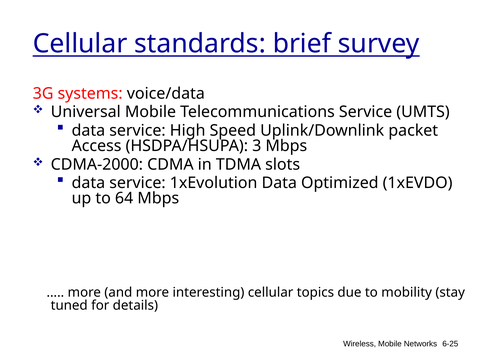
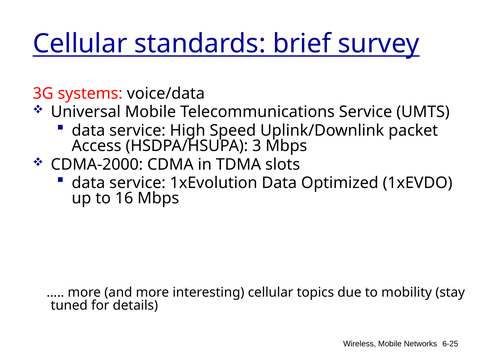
64: 64 -> 16 (124, 198)
